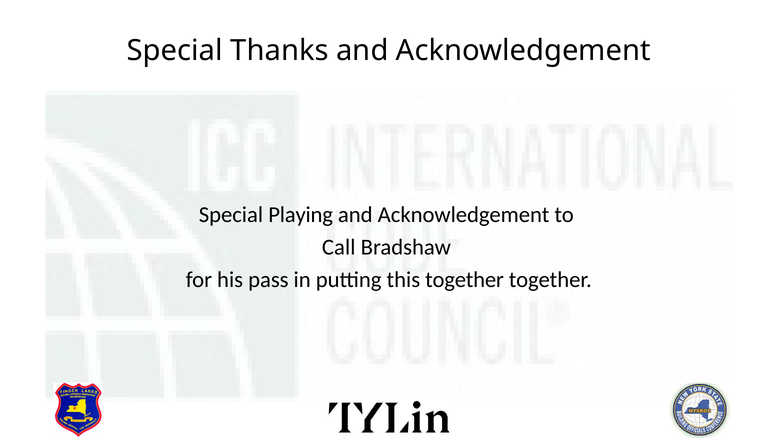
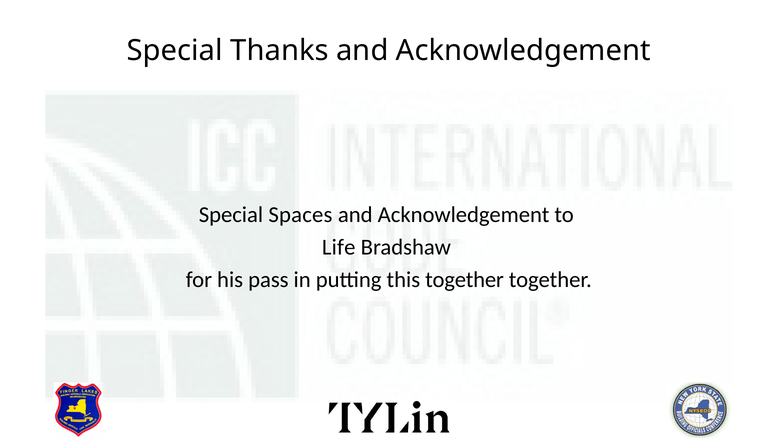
Playing: Playing -> Spaces (300, 214)
Call: Call -> Life (339, 247)
